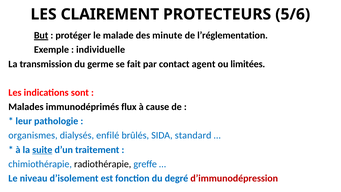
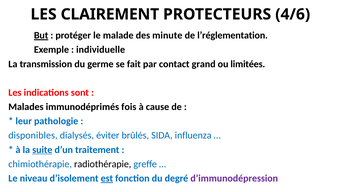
5/6: 5/6 -> 4/6 (293, 14)
agent: agent -> grand (204, 64)
flux: flux -> fois (129, 107)
organismes: organismes -> disponibles (33, 135)
enfilé: enfilé -> éviter (108, 135)
standard: standard -> influenza (193, 135)
est underline: none -> present (107, 178)
d’immunodépression colour: red -> purple (234, 178)
